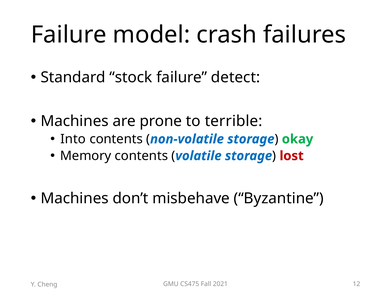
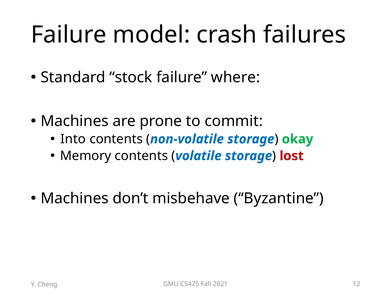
detect: detect -> where (236, 78)
terrible: terrible -> commit (234, 121)
